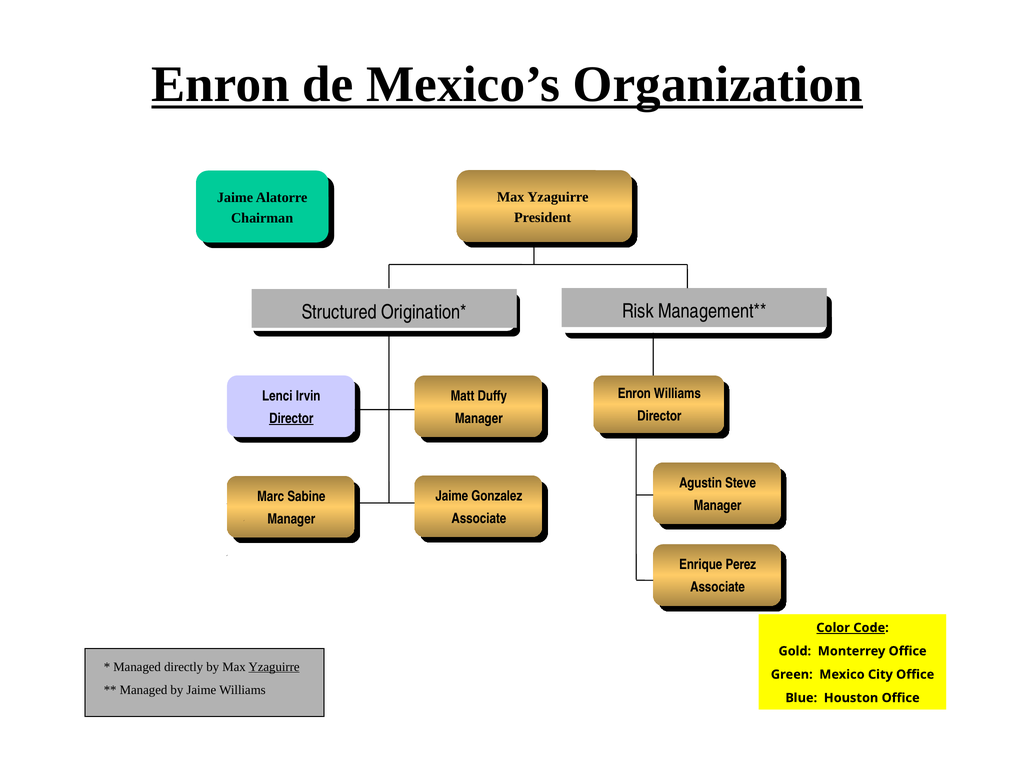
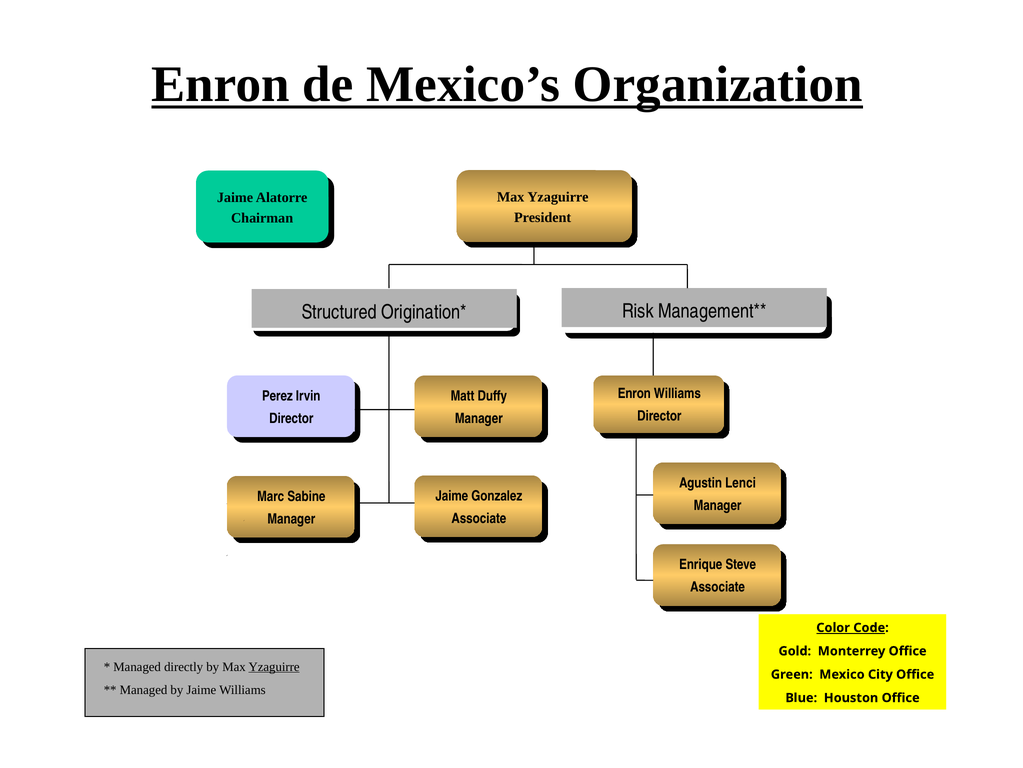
Lenci: Lenci -> Perez (277, 396)
Director underline: present -> none (291, 418)
Steve: Steve -> Lenci (741, 482)
Perez: Perez -> Steve (741, 564)
